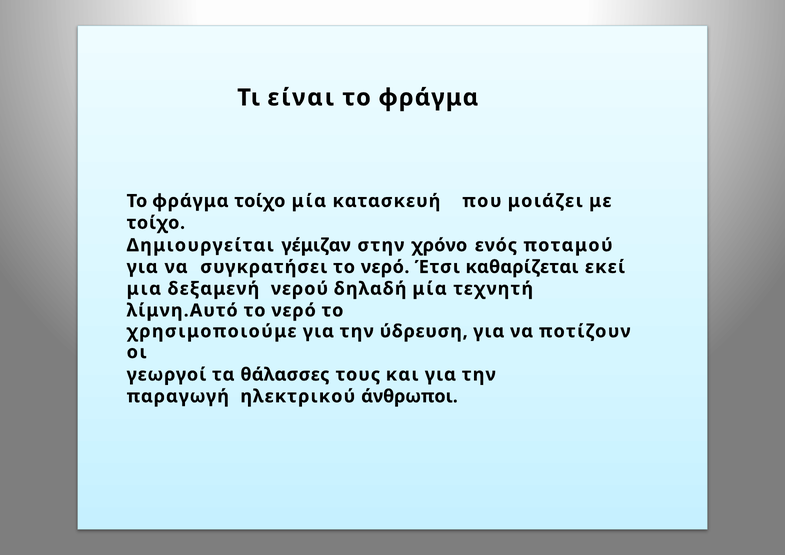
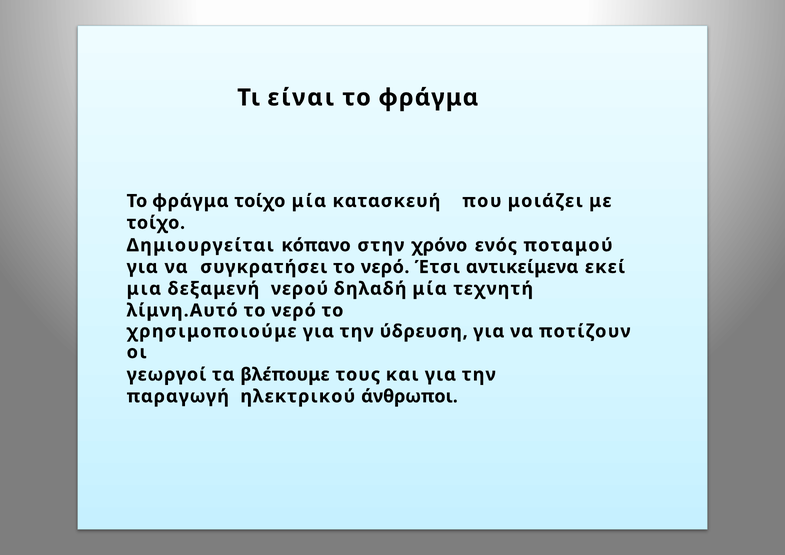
γέμιζαν: γέμιζαν -> κόπανο (316, 245)
καθαρίζεται: καθαρίζεται -> αντικείμενα (522, 267)
θάλασσες: θάλασσες -> βλέπουμε (285, 374)
